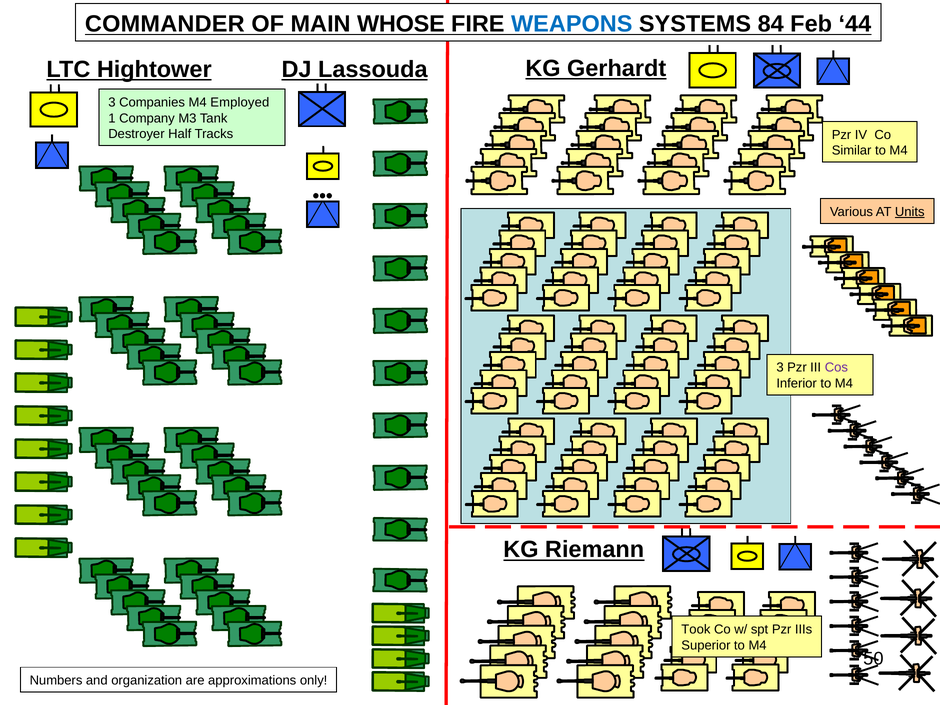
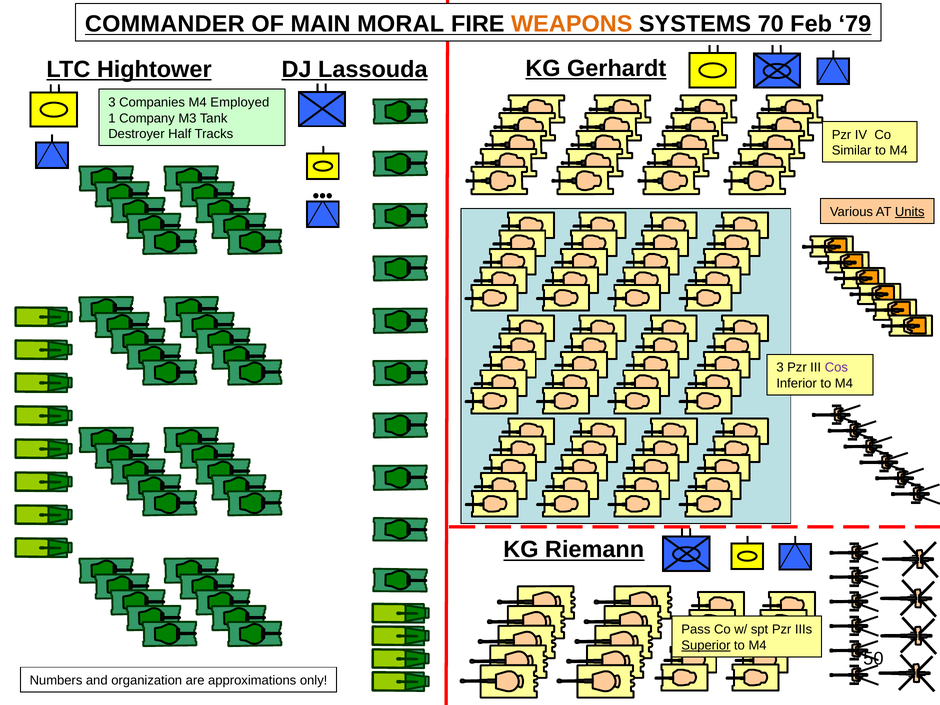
WHOSE: WHOSE -> MORAL (401, 24)
WEAPONS colour: blue -> orange (572, 24)
84: 84 -> 70 (771, 24)
44: 44 -> 79 (855, 24)
Took: Took -> Pass (696, 630)
Superior underline: none -> present (706, 645)
